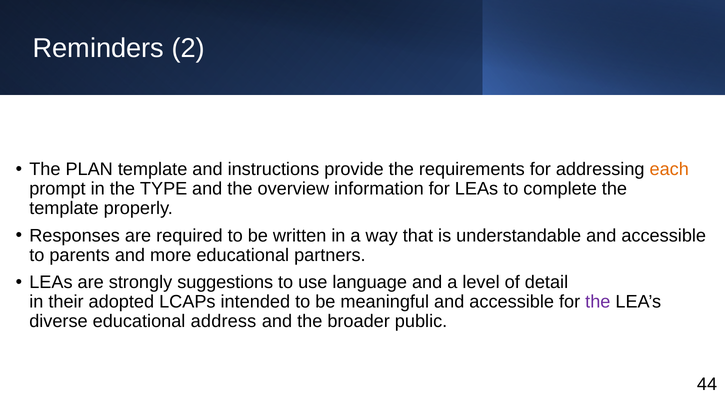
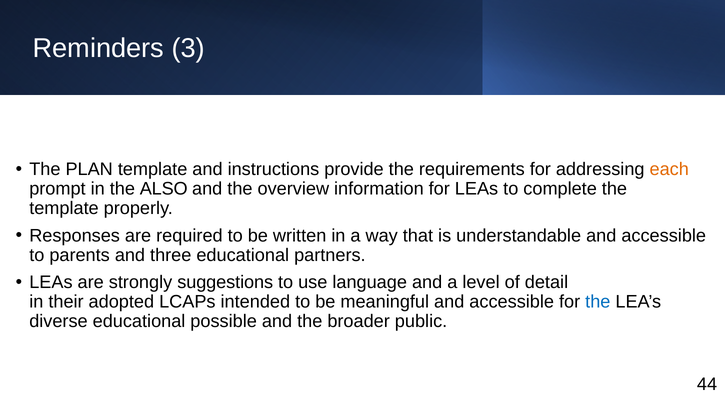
2: 2 -> 3 (188, 48)
TYPE: TYPE -> ALSO (164, 189)
more: more -> three (171, 255)
the colour: purple -> blue (598, 302)
address: address -> possible (224, 321)
